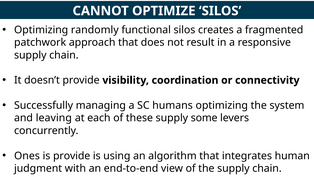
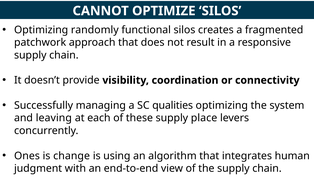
humans: humans -> qualities (173, 105)
some: some -> place (204, 118)
is provide: provide -> change (72, 155)
